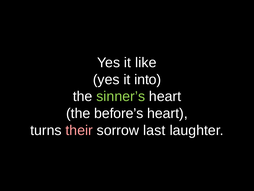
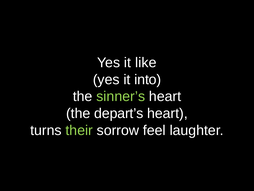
before’s: before’s -> depart’s (119, 113)
their colour: pink -> light green (79, 130)
last: last -> feel (154, 130)
